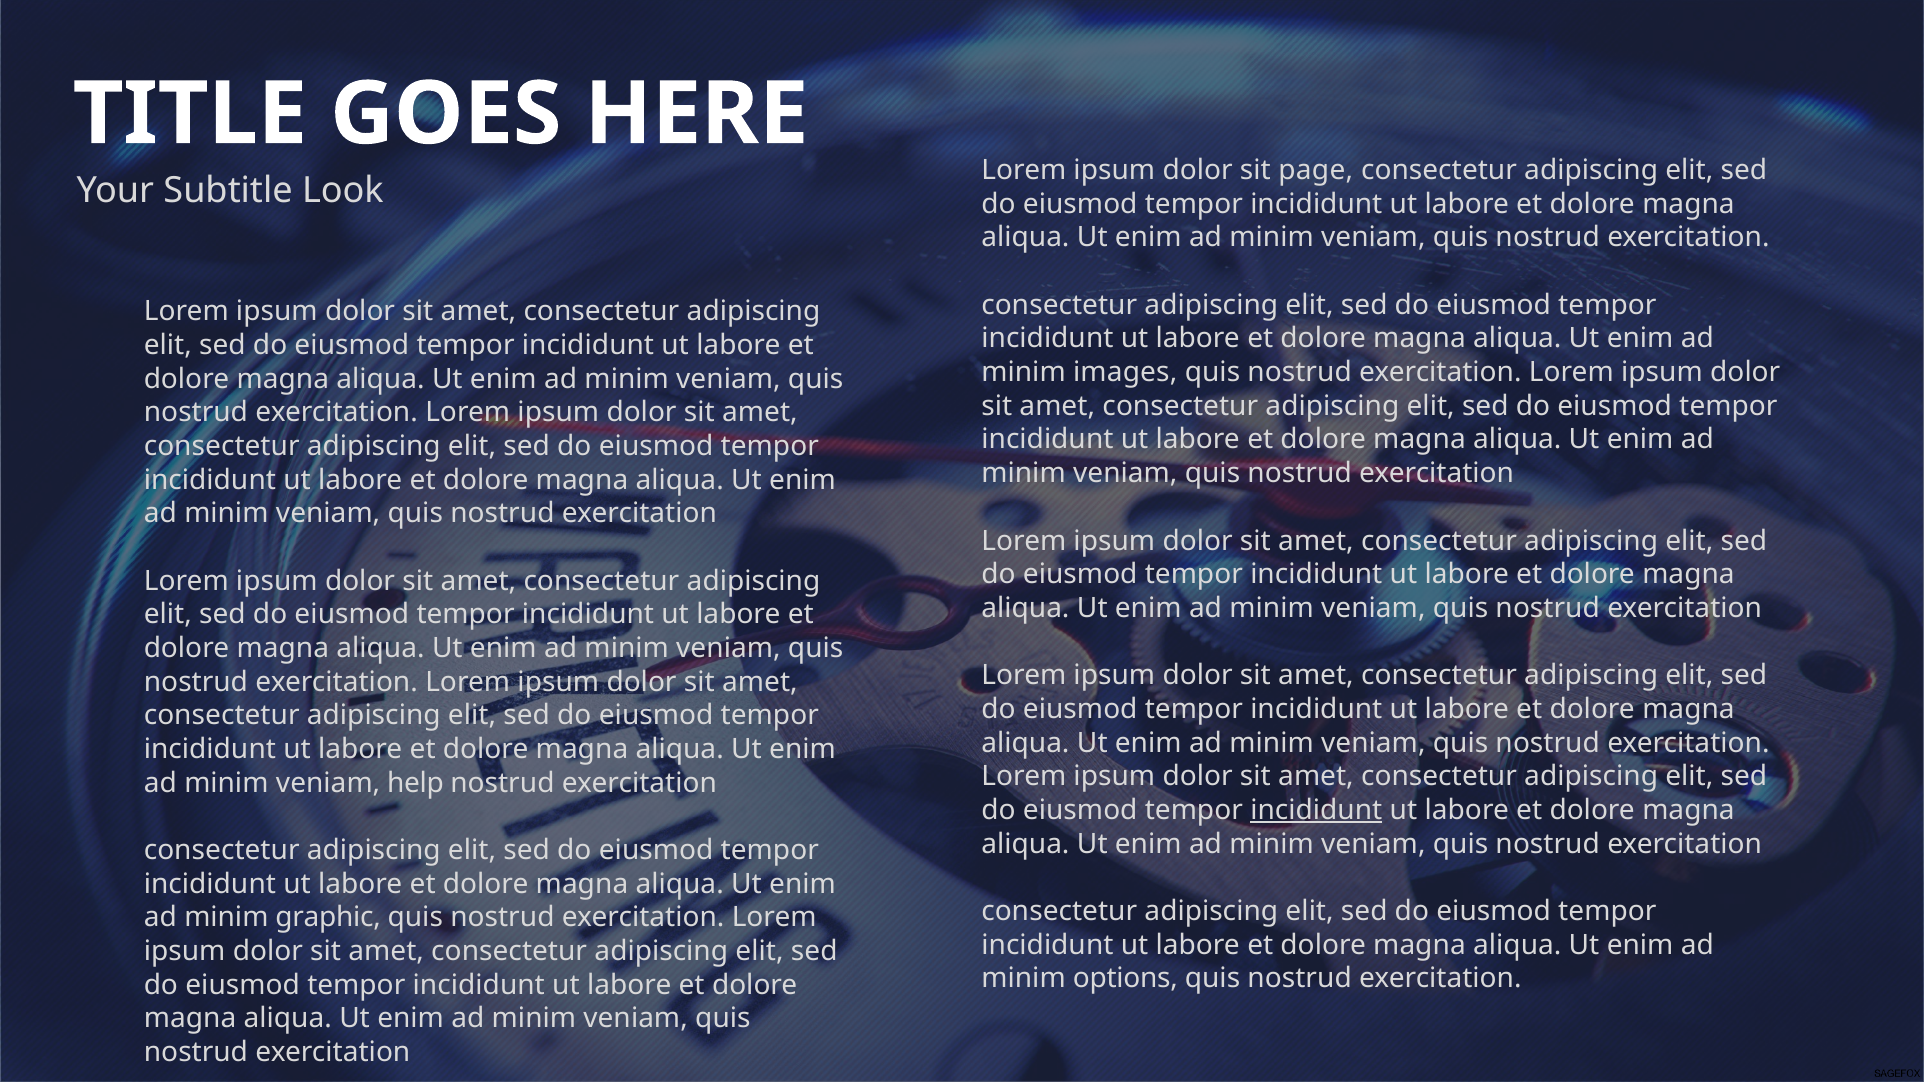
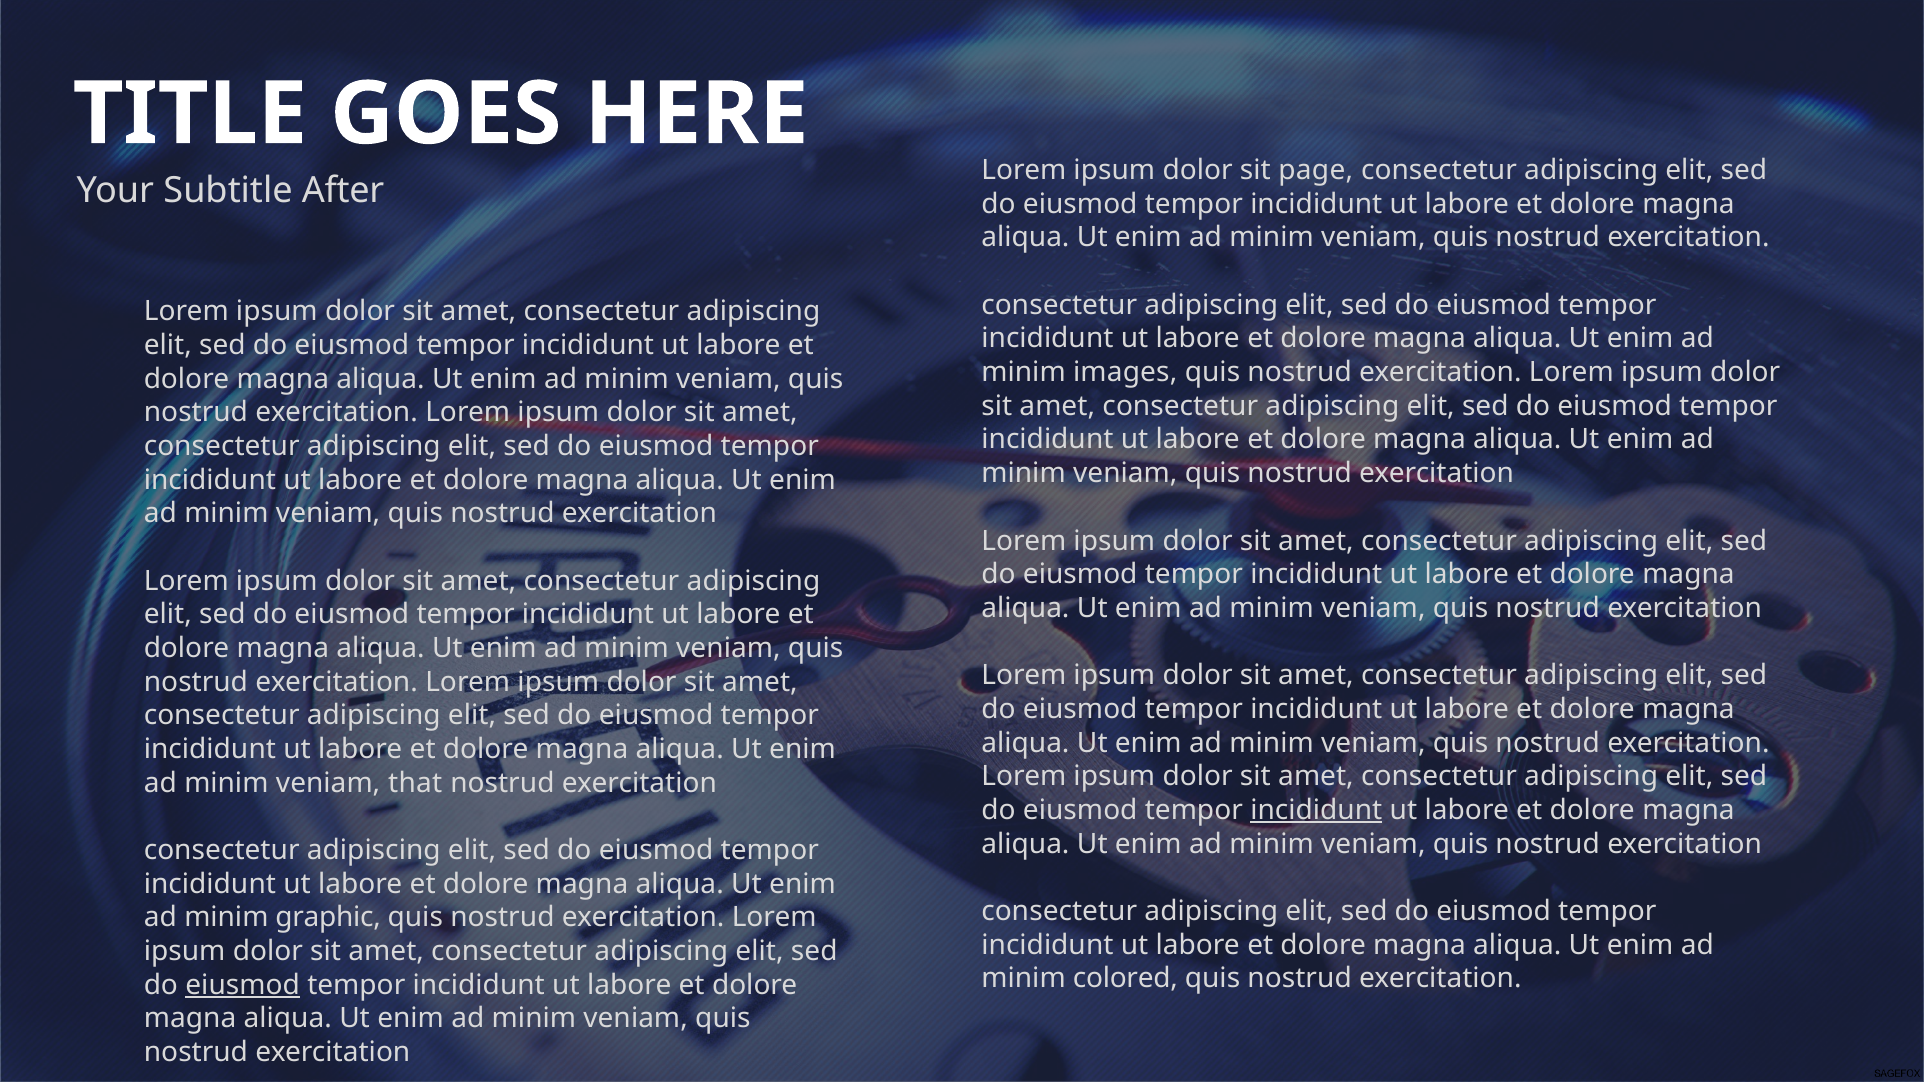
Look: Look -> After (343, 191)
help: help -> that (415, 783)
options: options -> colored (1125, 979)
eiusmod underline: none -> present (243, 985)
